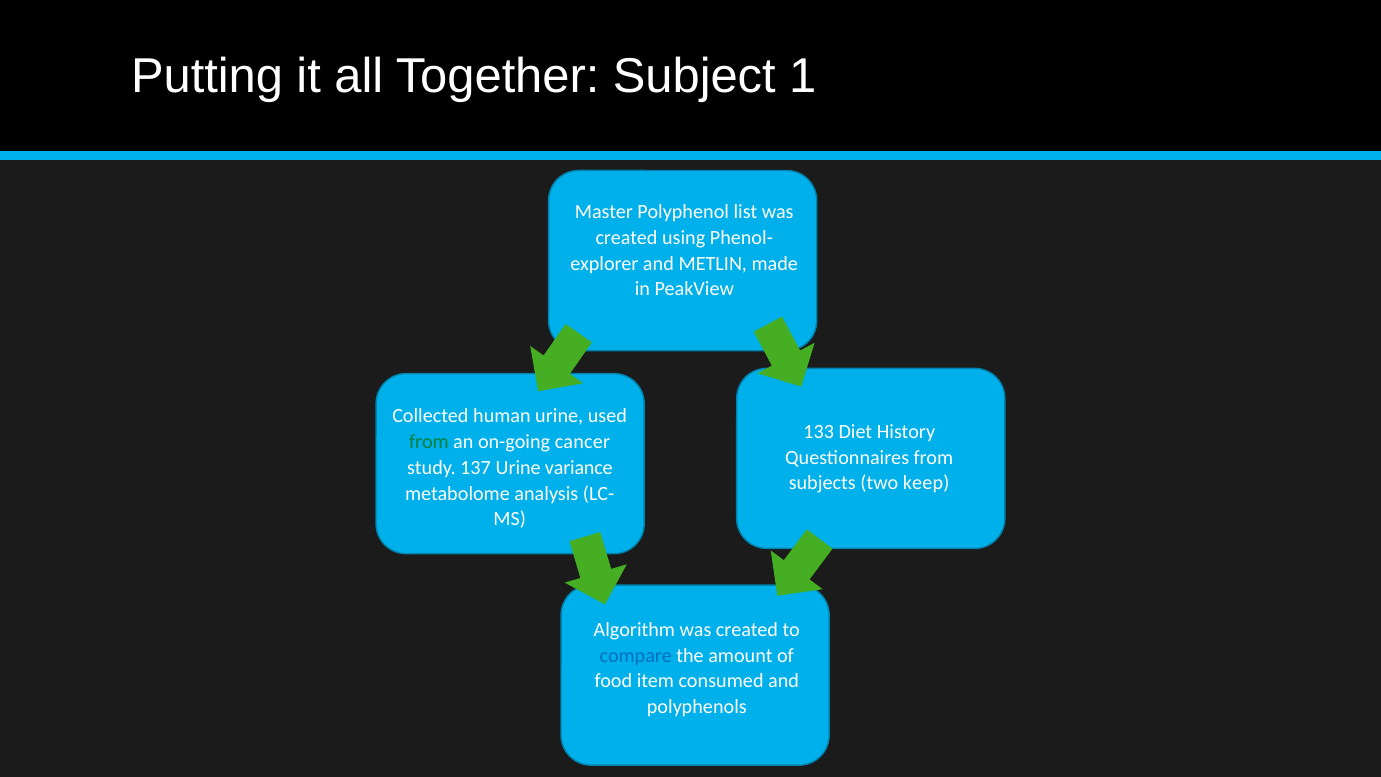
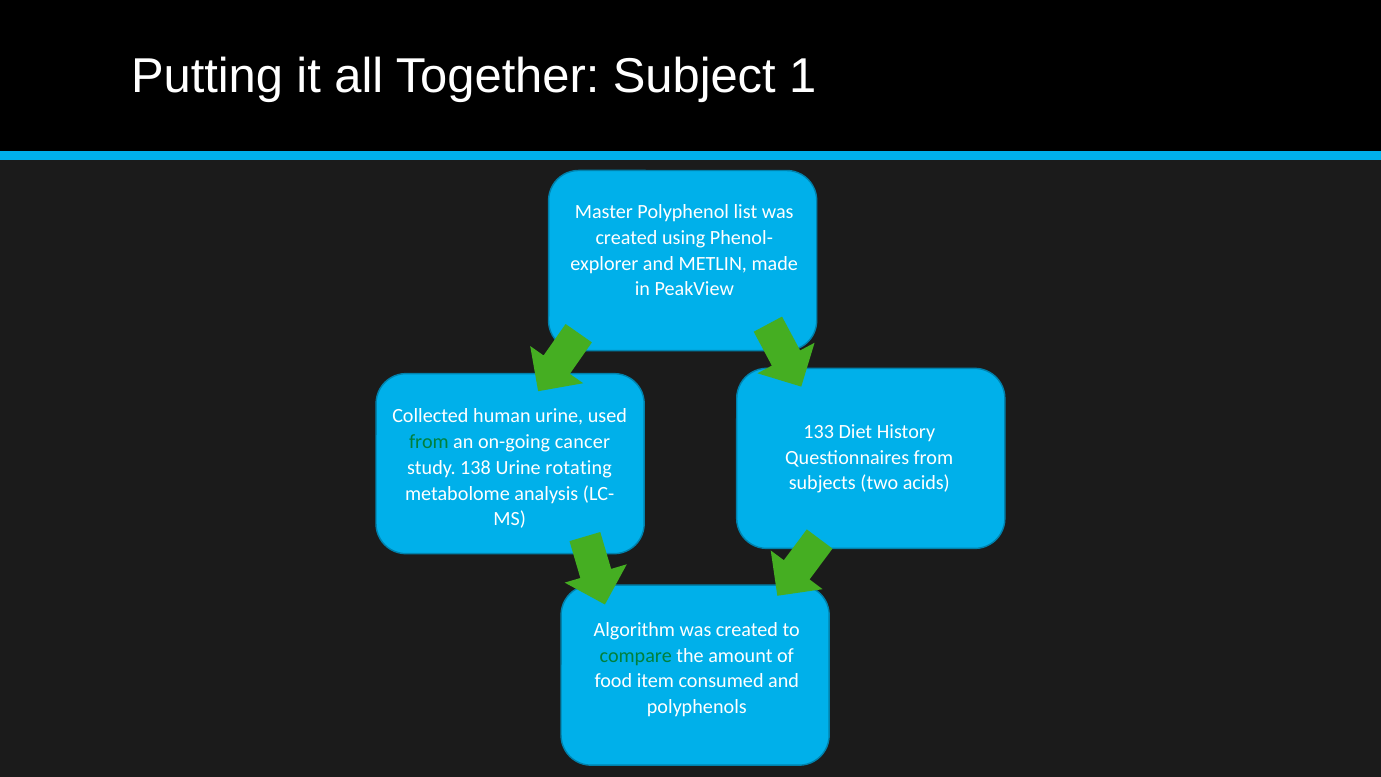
137: 137 -> 138 (476, 468)
variance: variance -> rotating (579, 468)
keep: keep -> acids (926, 483)
compare colour: blue -> green (636, 655)
